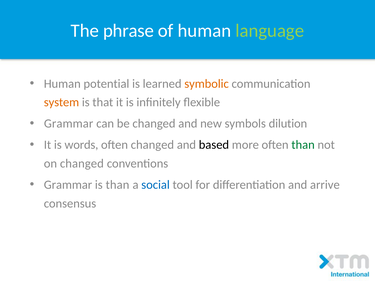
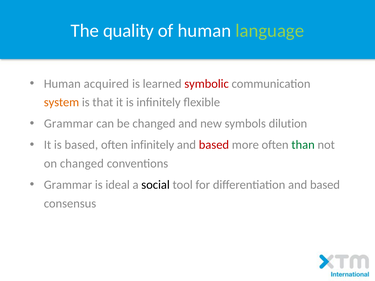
phrase: phrase -> quality (129, 31)
potential: potential -> acquired (106, 84)
symbolic colour: orange -> red (207, 84)
is words: words -> based (81, 145)
often changed: changed -> infinitely (152, 145)
based colour: black -> red (214, 145)
is than: than -> ideal (118, 185)
social colour: blue -> black (156, 185)
differentiation and arrive: arrive -> based (325, 185)
